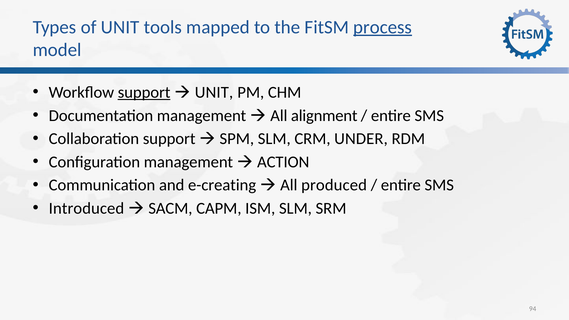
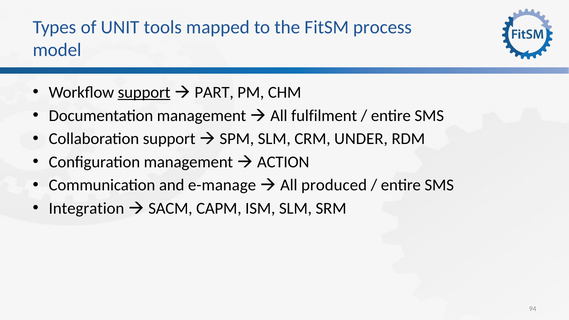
process underline: present -> none (383, 27)
UNIT: UNIT -> PART (214, 92)
alignment: alignment -> fulfilment (324, 116)
e-creating: e-creating -> e-manage (222, 185)
Introduced: Introduced -> Integration (86, 208)
